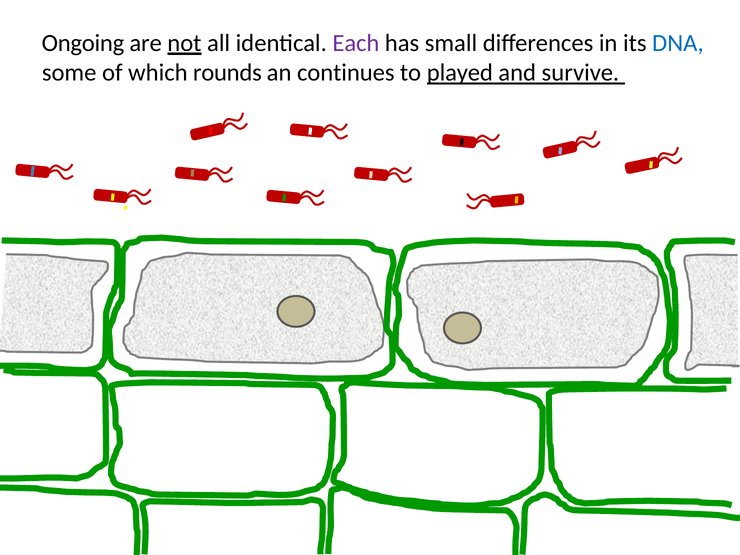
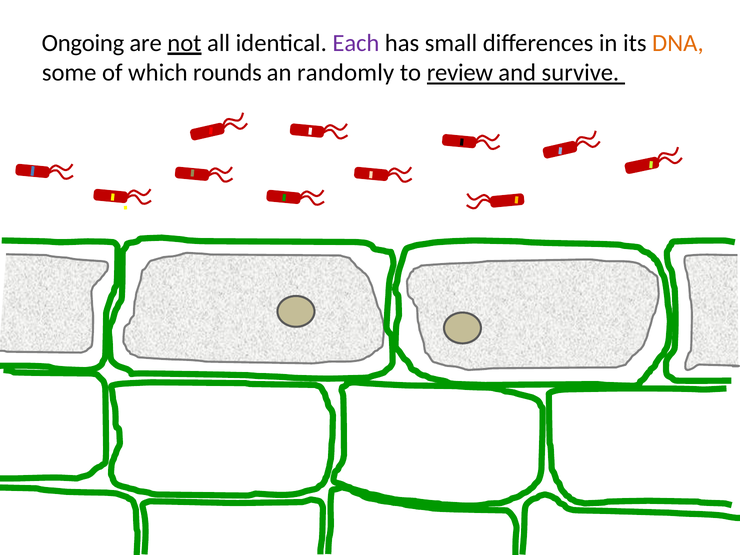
DNA colour: blue -> orange (678, 43)
continues: continues -> randomly (346, 73)
played: played -> review (460, 73)
